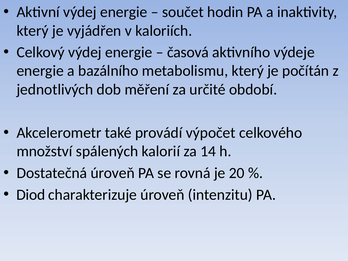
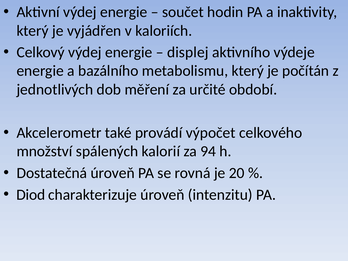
časová: časová -> displej (188, 52)
14: 14 -> 94 (208, 151)
